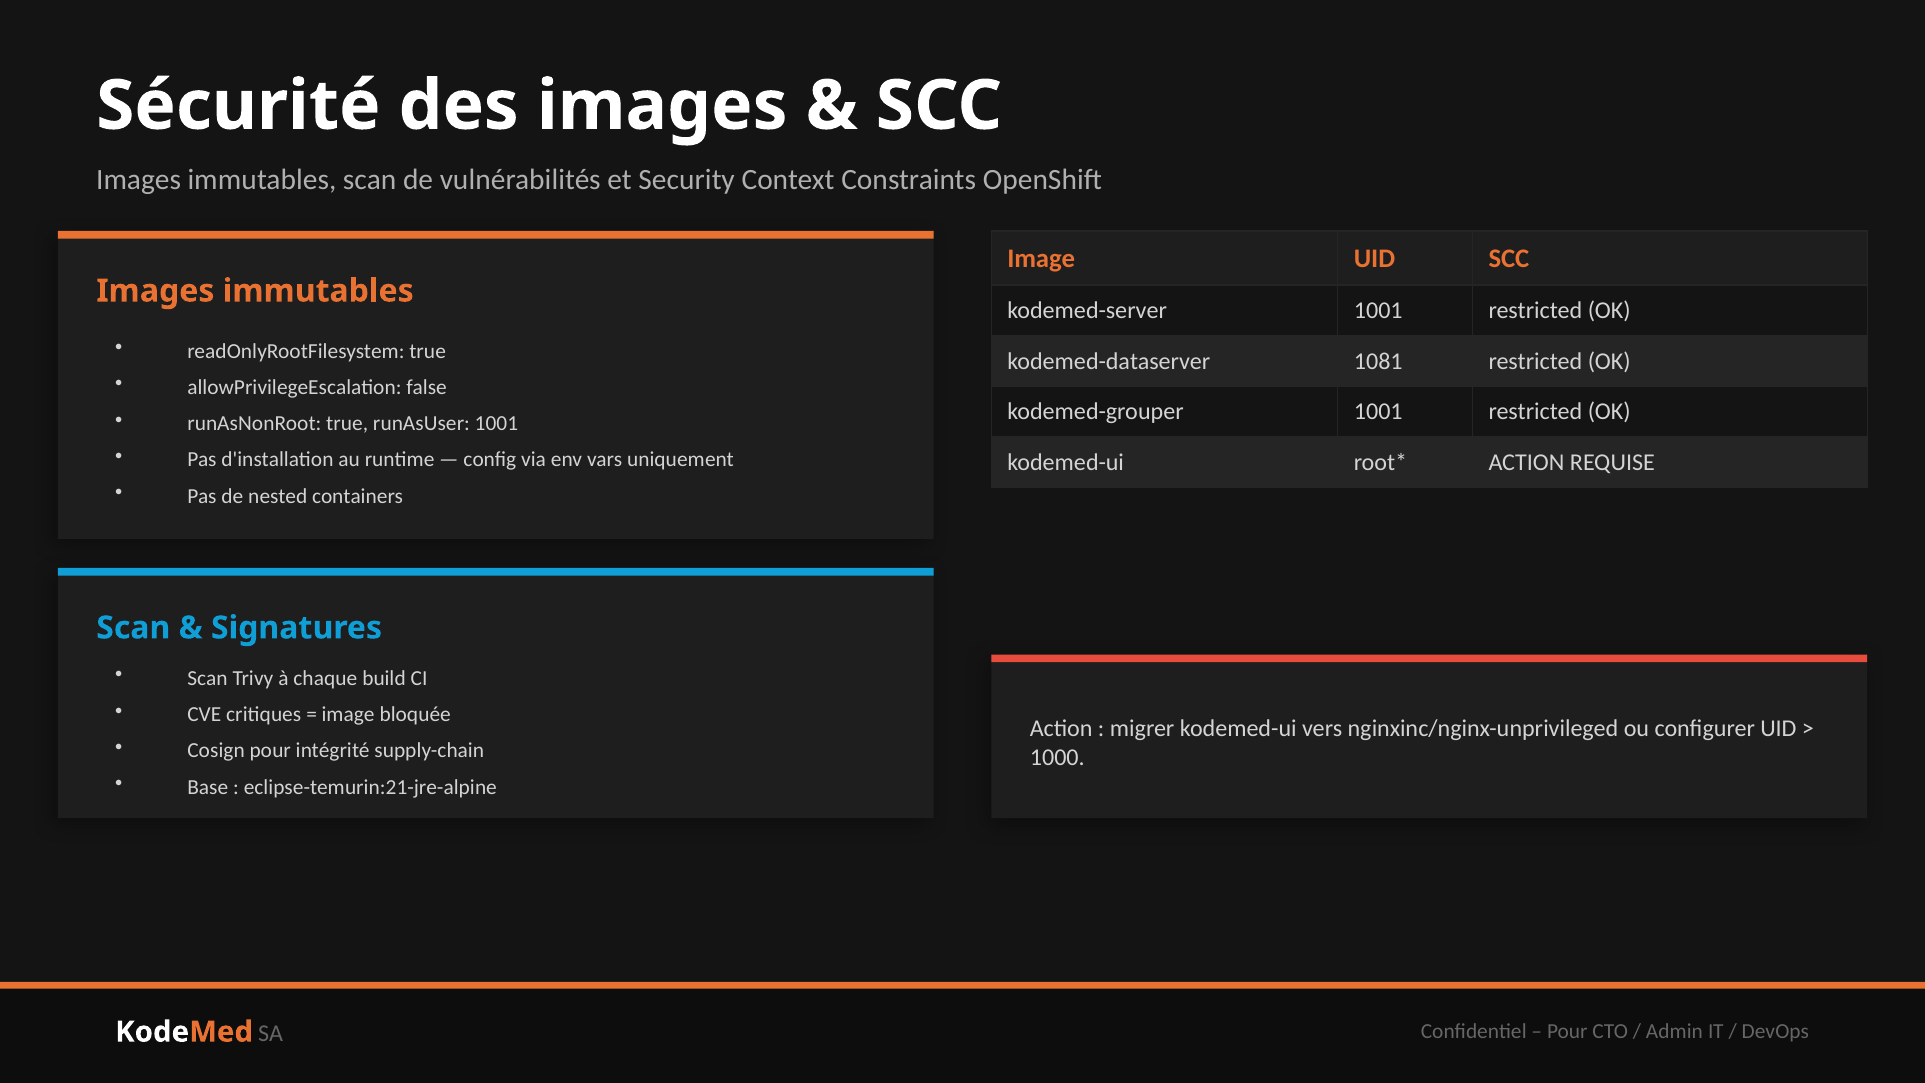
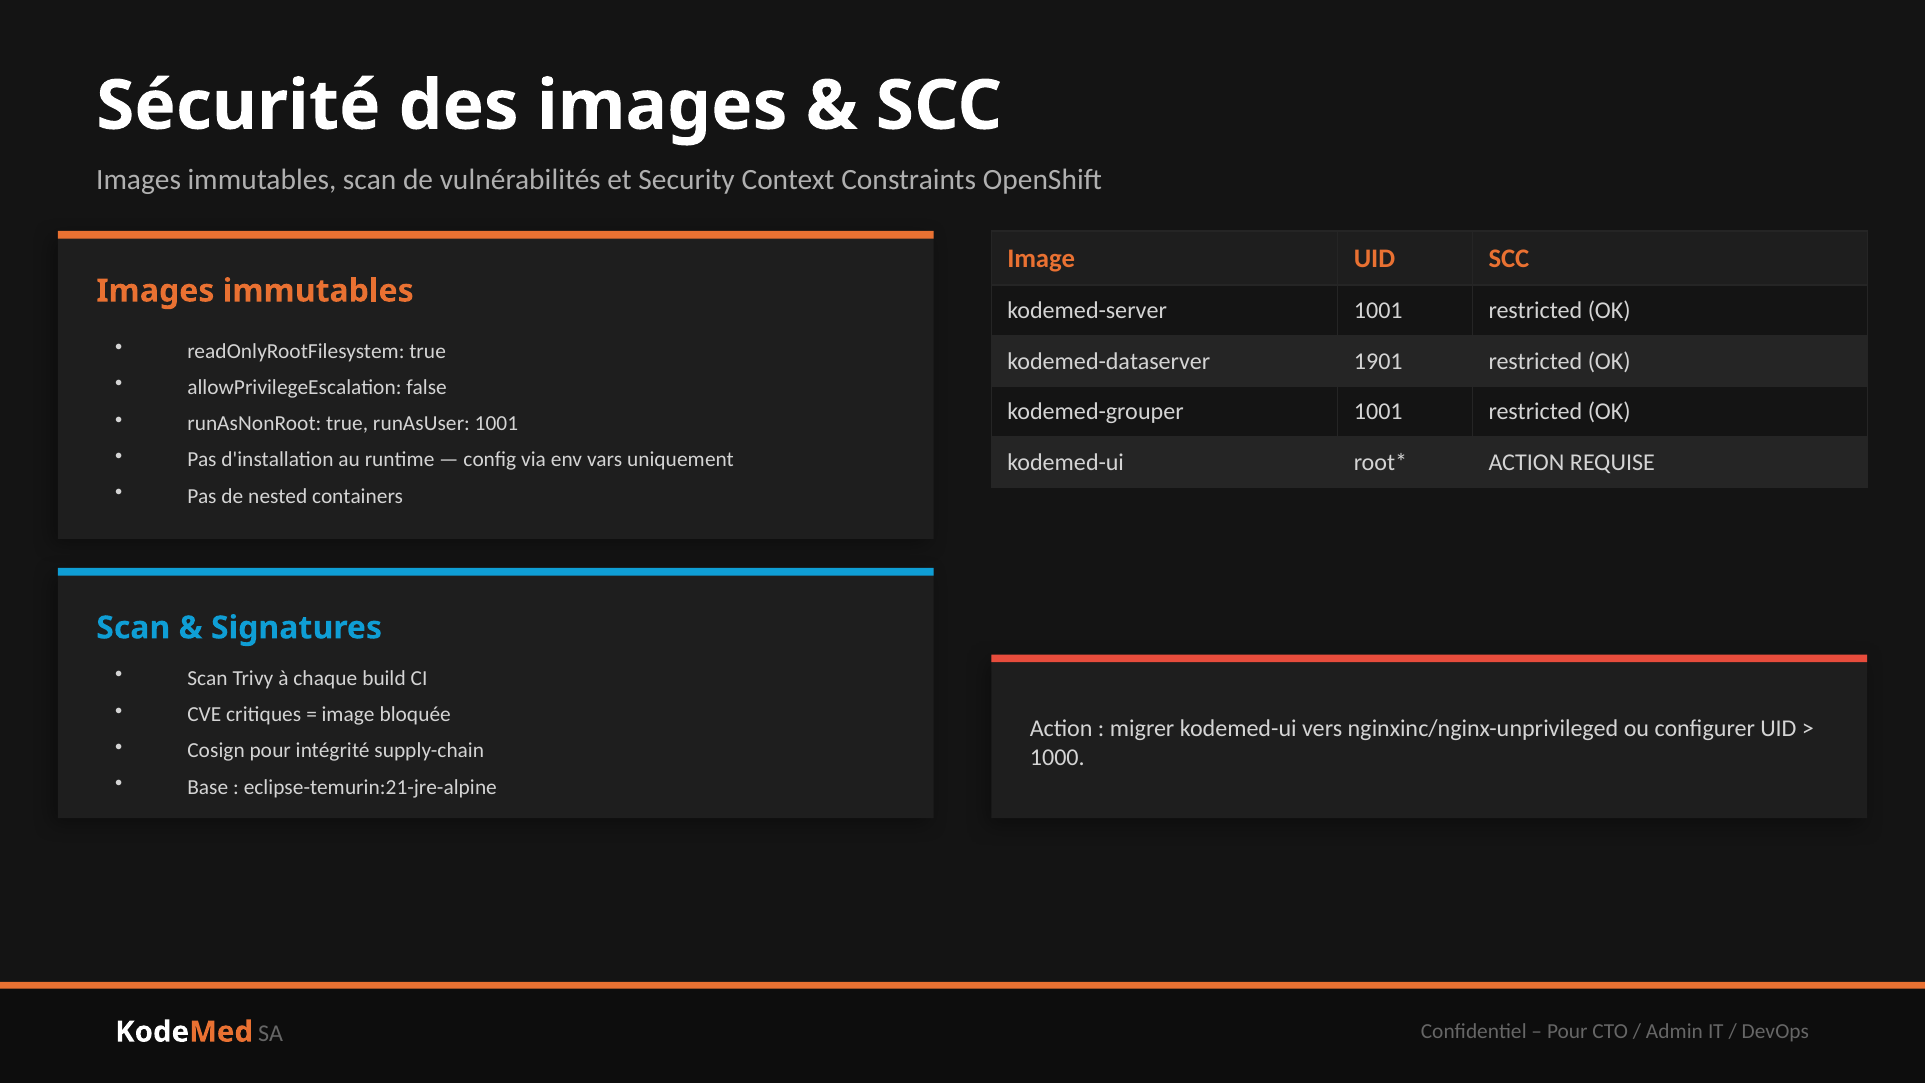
1081: 1081 -> 1901 (1378, 361)
